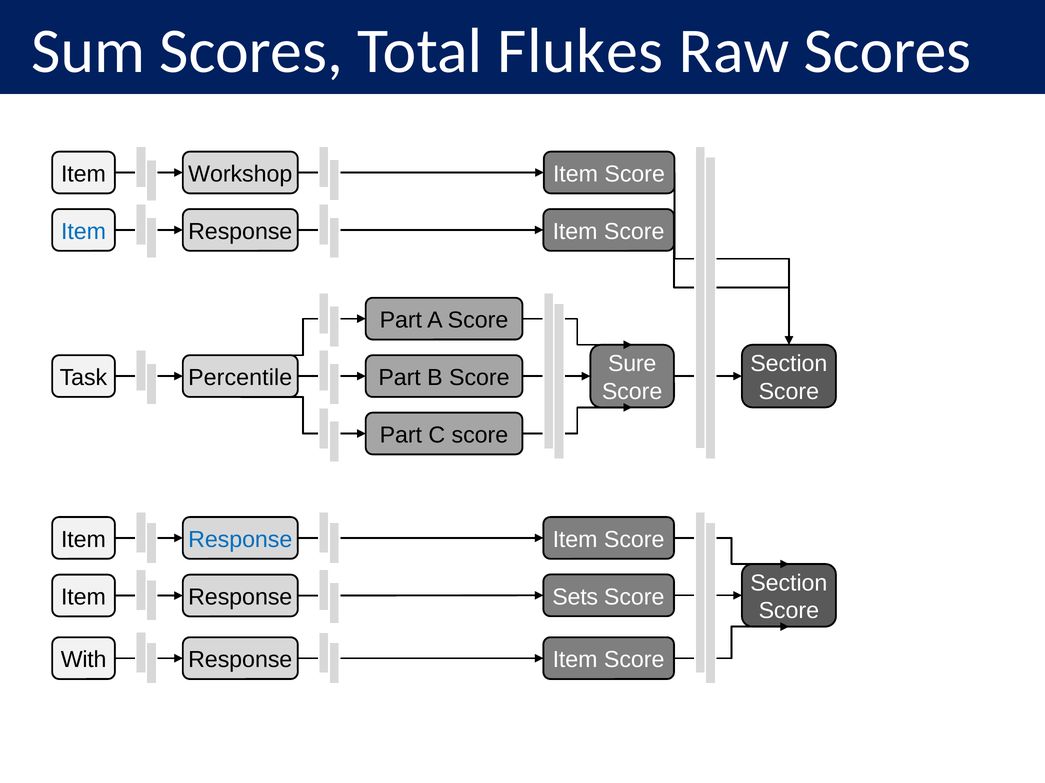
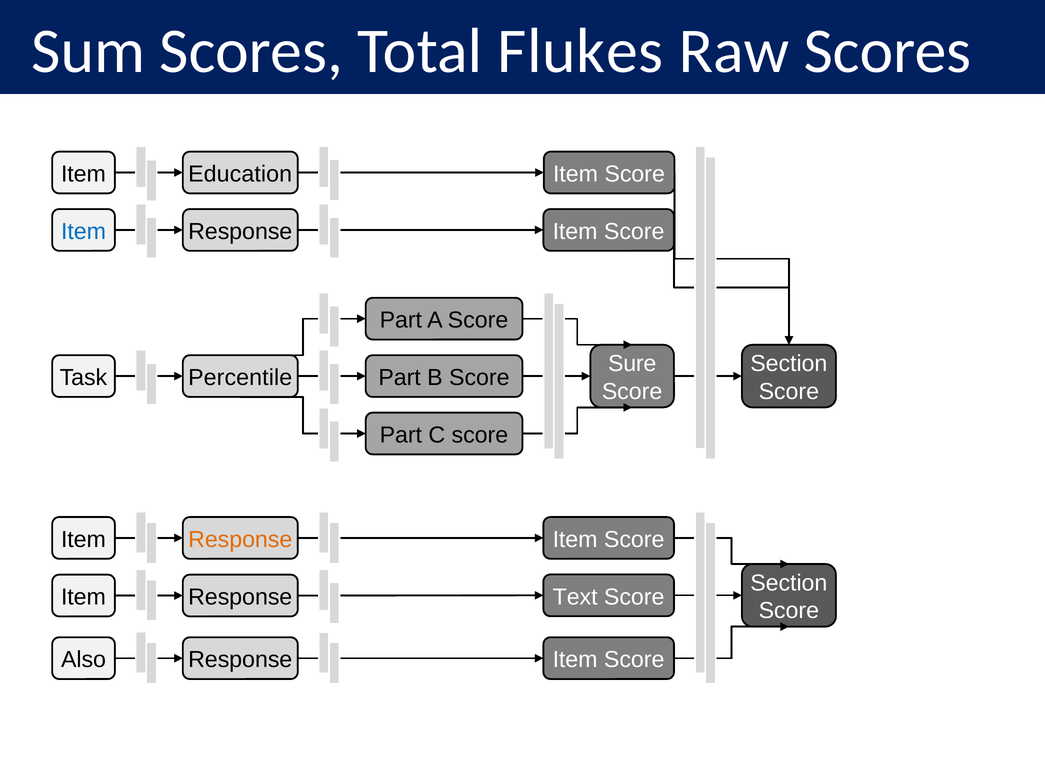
Workshop: Workshop -> Education (240, 174)
Response colour: blue -> orange (240, 540)
Sets: Sets -> Text (575, 597)
With: With -> Also (84, 660)
